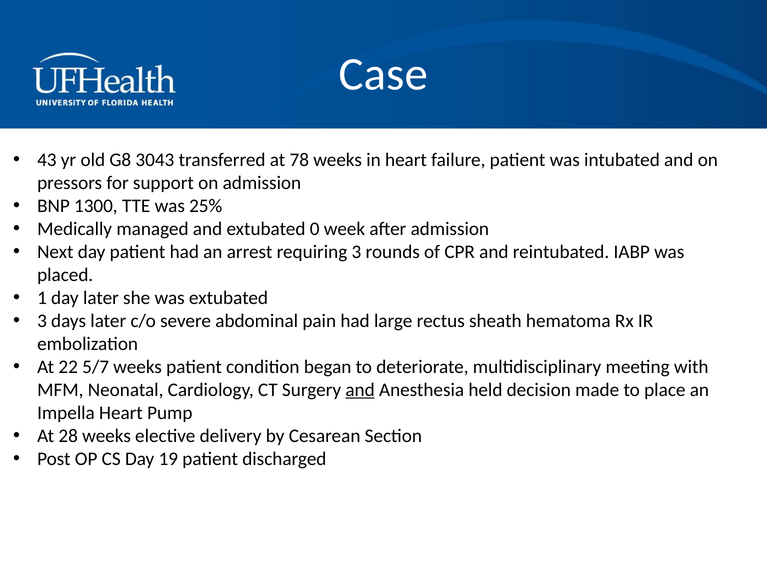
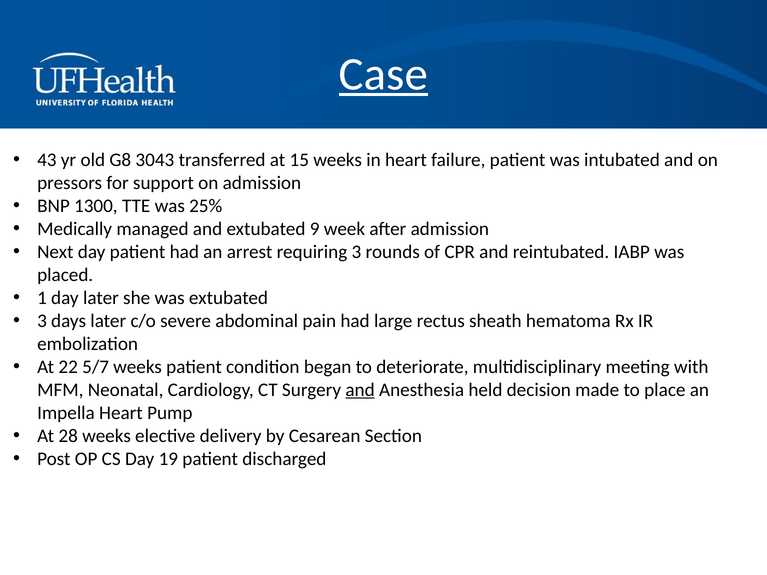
Case underline: none -> present (383, 74)
78: 78 -> 15 (299, 160)
0: 0 -> 9 (315, 229)
